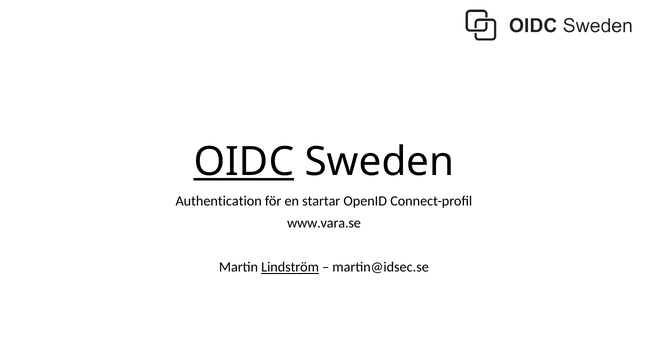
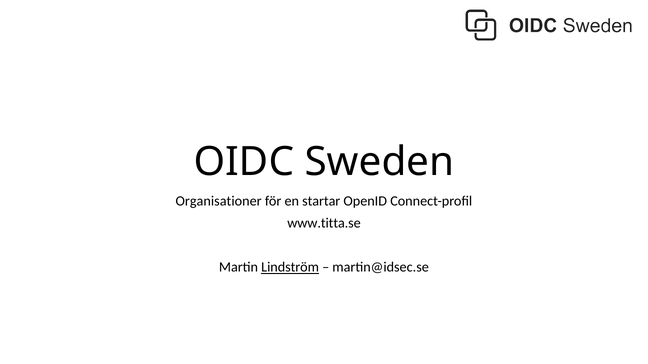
OIDC underline: present -> none (244, 162)
Authentication: Authentication -> Organisationer (219, 201)
www.vara.se: www.vara.se -> www.titta.se (324, 224)
